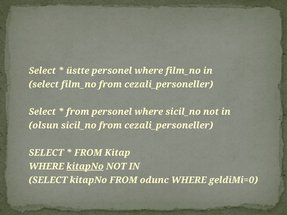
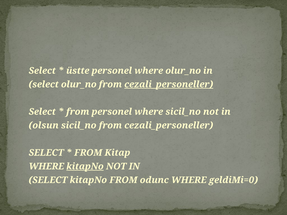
where film_no: film_no -> olur_no (183, 71)
select film_no: film_no -> olur_no (79, 84)
cezali_personeller underline: none -> present (169, 84)
